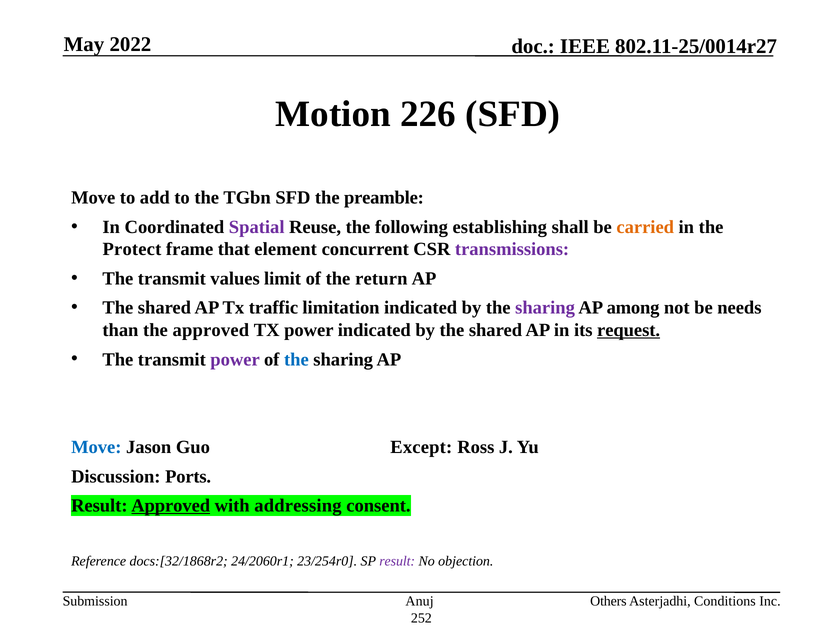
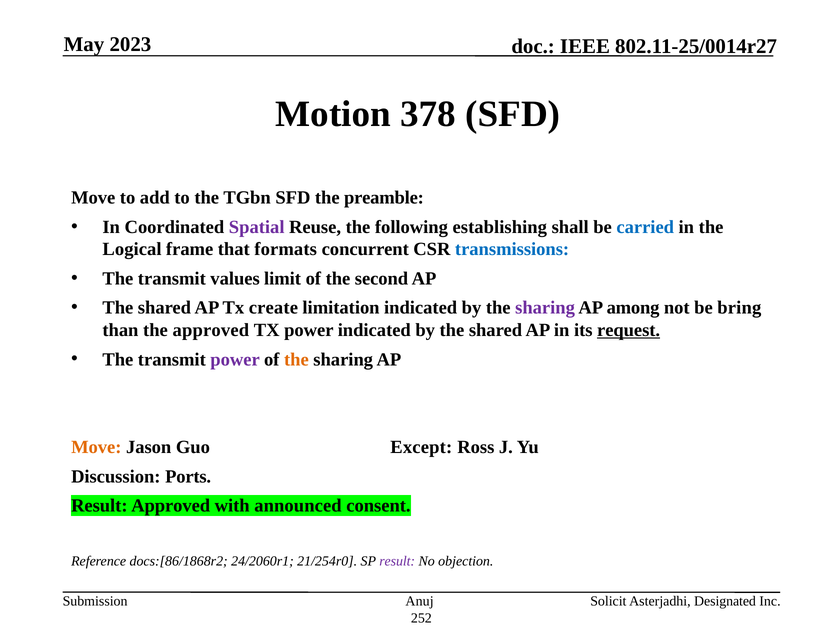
2022: 2022 -> 2023 (130, 44)
226: 226 -> 378 (428, 114)
carried colour: orange -> blue (645, 227)
Protect: Protect -> Logical (132, 249)
element: element -> formats (286, 249)
transmissions colour: purple -> blue (512, 249)
return: return -> second (381, 279)
traffic: traffic -> create (273, 308)
needs: needs -> bring (739, 308)
the colour: blue -> orange (296, 359)
Move colour: blue -> orange (96, 447)
Approved underline: present -> none (171, 506)
addressing: addressing -> announced (298, 506)
docs:[32/1868r2: docs:[32/1868r2 -> docs:[86/1868r2 (179, 561)
23/254r0: 23/254r0 -> 21/254r0 (327, 561)
Others: Others -> Solicit (608, 601)
Conditions: Conditions -> Designated (725, 601)
